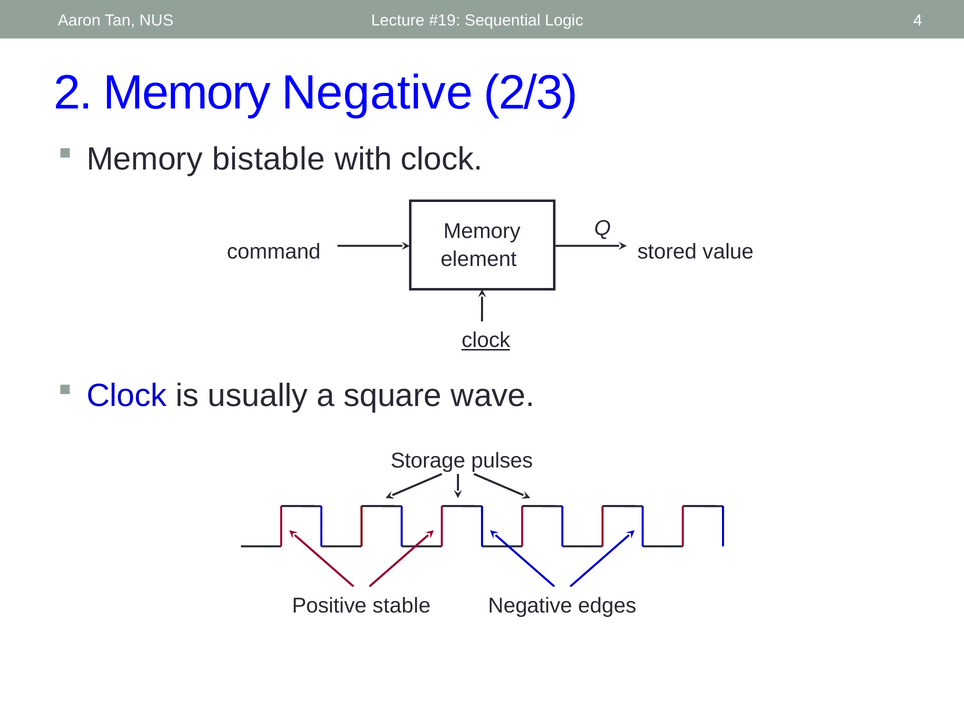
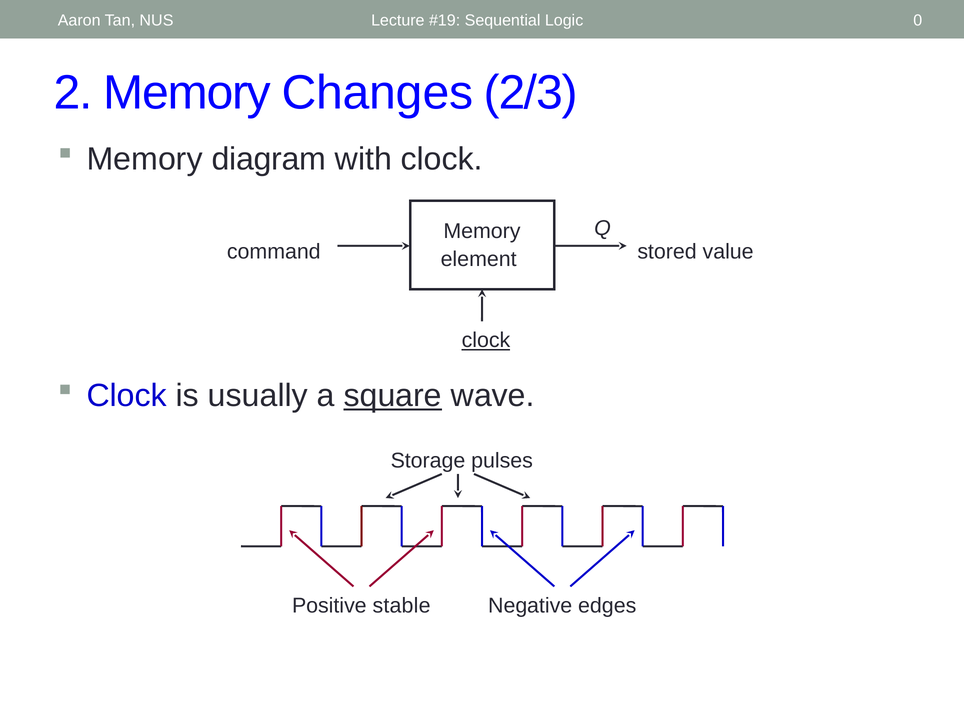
4: 4 -> 0 (918, 20)
Memory Negative: Negative -> Changes (377, 93)
bistable: bistable -> diagram (269, 159)
square underline: none -> present (393, 396)
